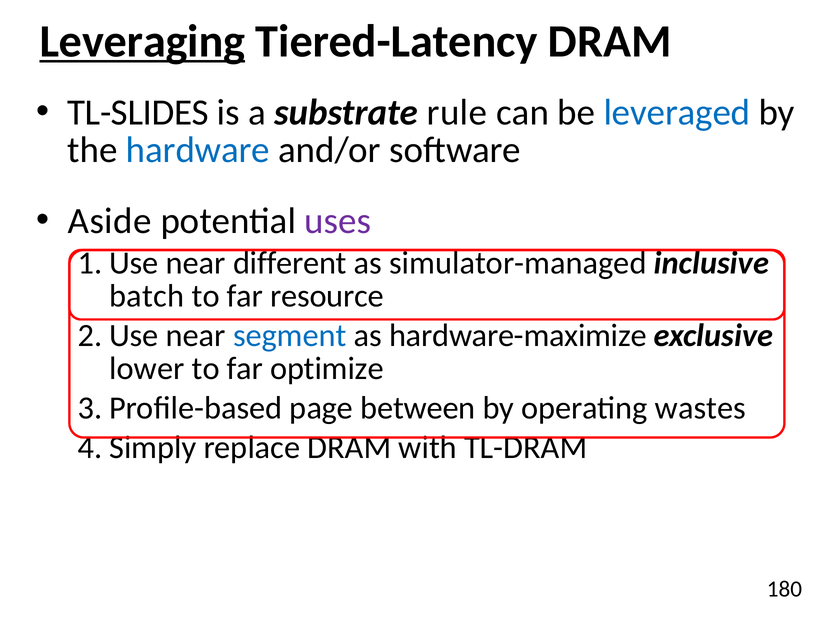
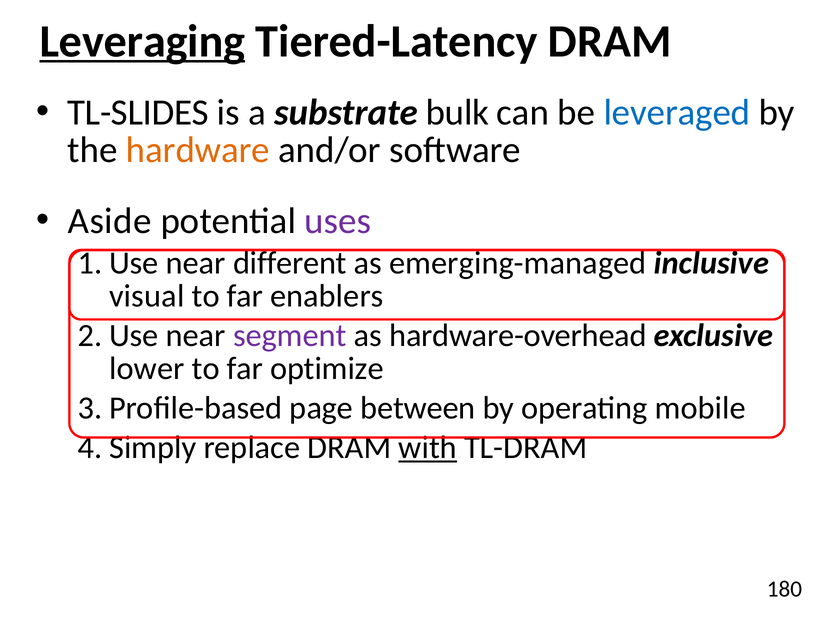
rule: rule -> bulk (457, 112)
hardware colour: blue -> orange (198, 150)
simulator-managed: simulator-managed -> emerging-managed (518, 263)
batch: batch -> visual (147, 296)
resource: resource -> enablers (327, 296)
segment colour: blue -> purple (290, 335)
hardware-maximize: hardware-maximize -> hardware-overhead (518, 335)
wastes: wastes -> mobile (700, 408)
with underline: none -> present (428, 448)
